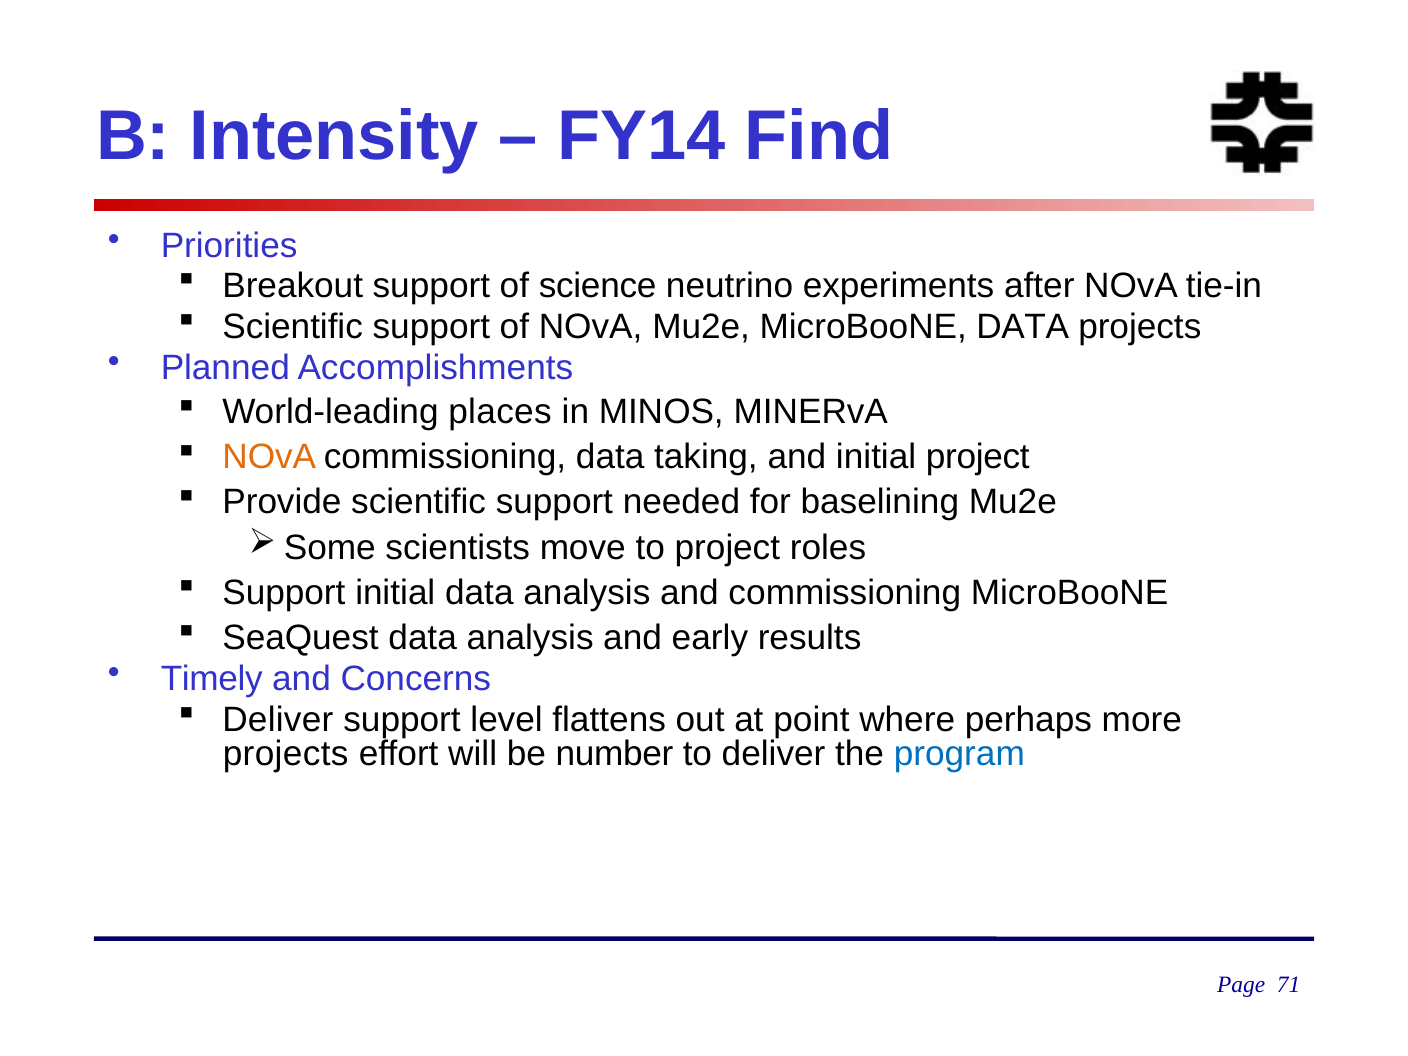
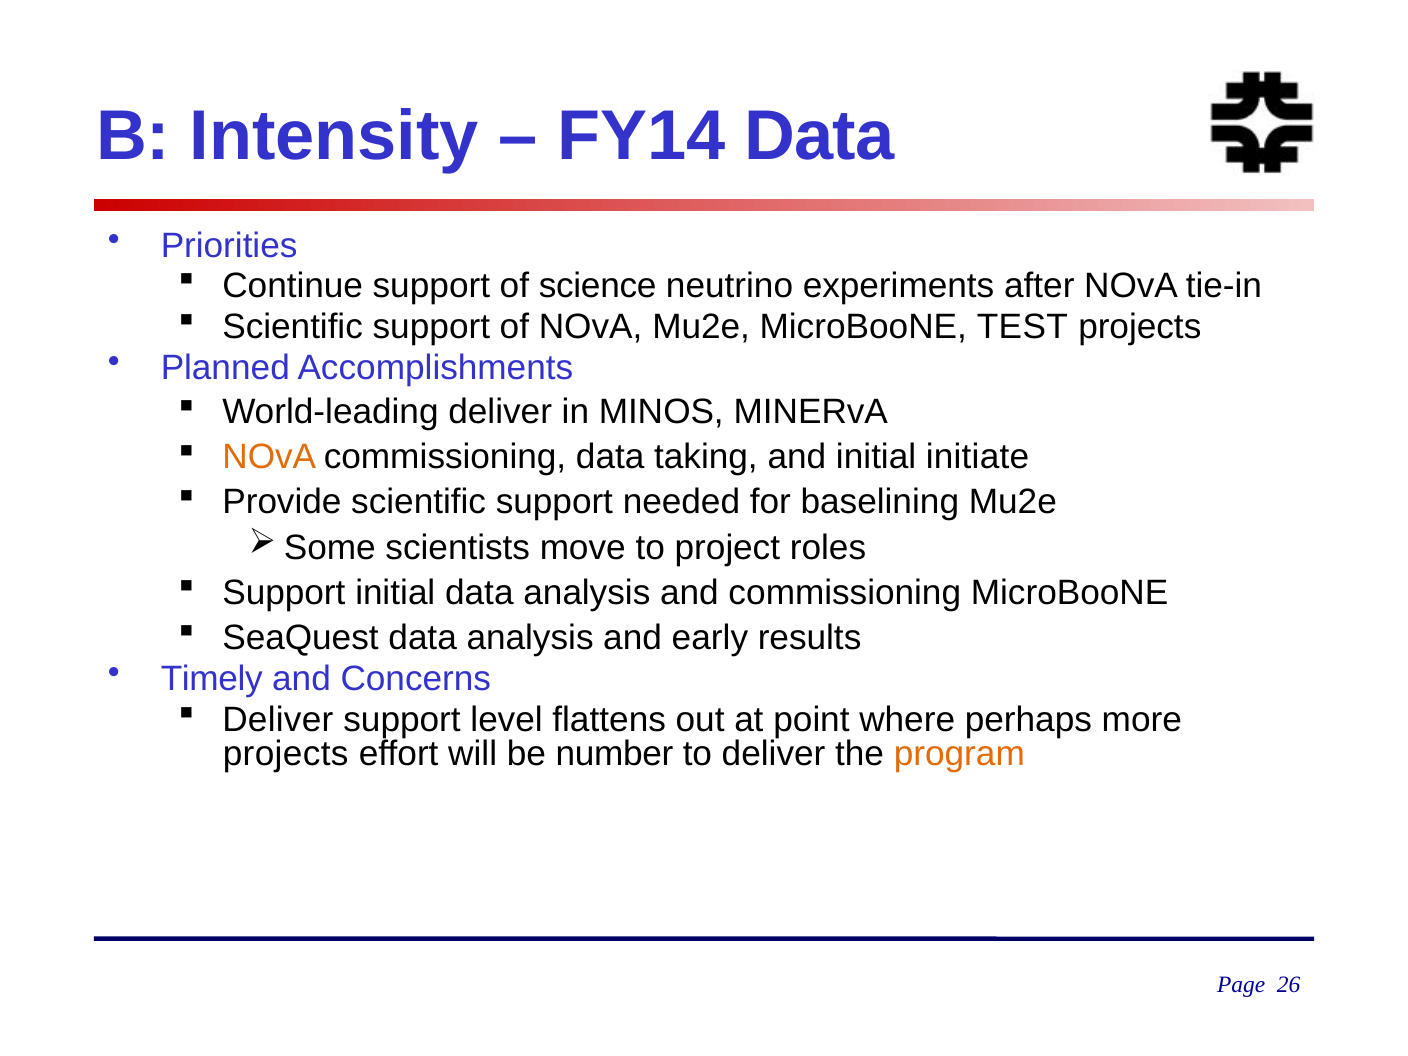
FY14 Find: Find -> Data (819, 136)
Breakout: Breakout -> Continue (293, 286)
MicroBooNE DATA: DATA -> TEST (1022, 327)
World-leading places: places -> deliver (500, 412)
initial project: project -> initiate (977, 457)
program colour: blue -> orange (959, 754)
71: 71 -> 26 (1289, 985)
